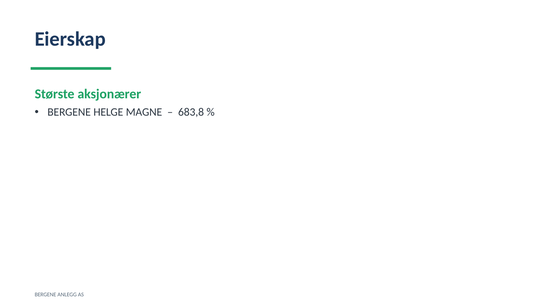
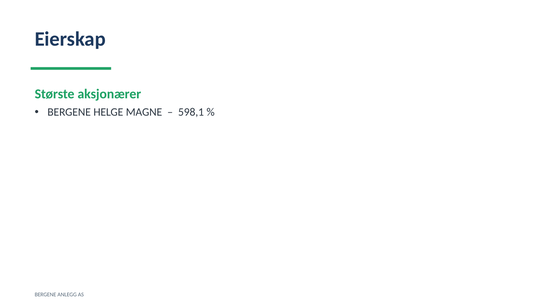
683,8: 683,8 -> 598,1 (191, 112)
